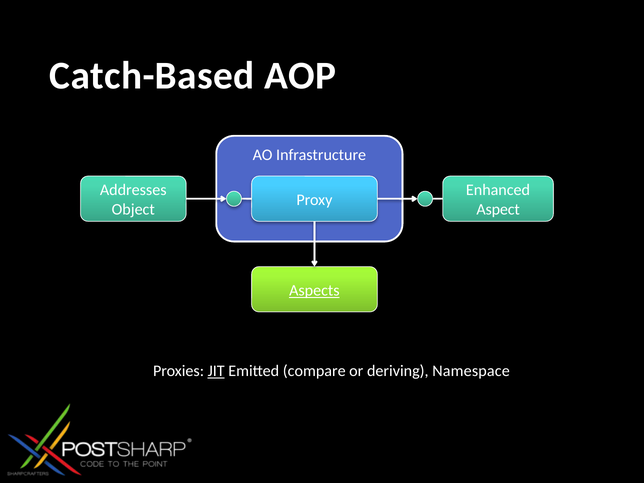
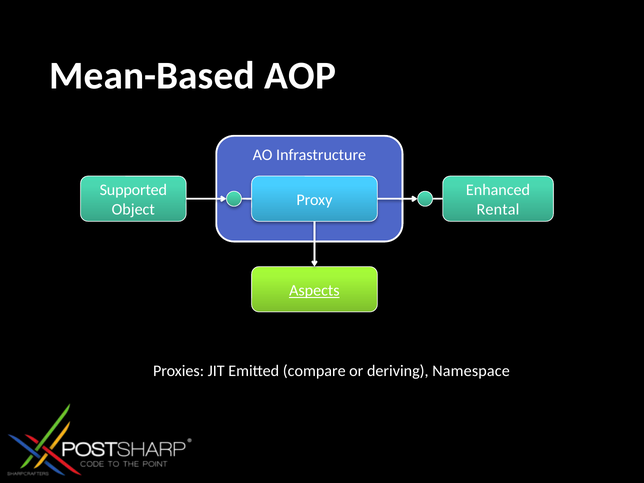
Catch-Based: Catch-Based -> Mean-Based (152, 76)
Addresses: Addresses -> Supported (133, 190)
Aspect: Aspect -> Rental (498, 209)
JIT underline: present -> none (216, 371)
